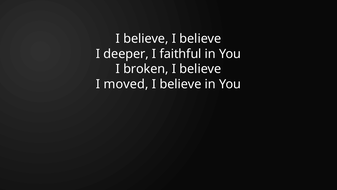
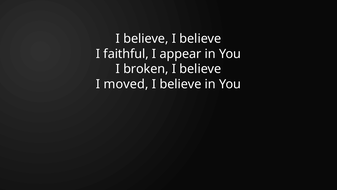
deeper: deeper -> faithful (126, 54)
faithful: faithful -> appear (181, 54)
